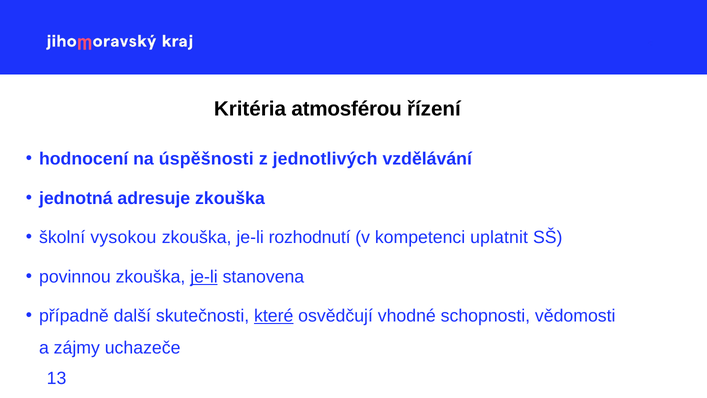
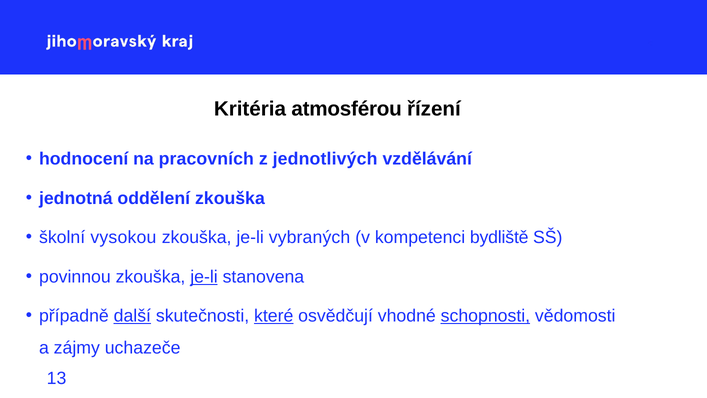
úspěšnosti: úspěšnosti -> pracovních (206, 159)
adresuje: adresuje -> oddělení (154, 198)
rozhodnutí: rozhodnutí -> vybraných (310, 237)
uplatnit: uplatnit -> bydliště (499, 237)
další underline: none -> present (132, 316)
schopnosti underline: none -> present (485, 316)
